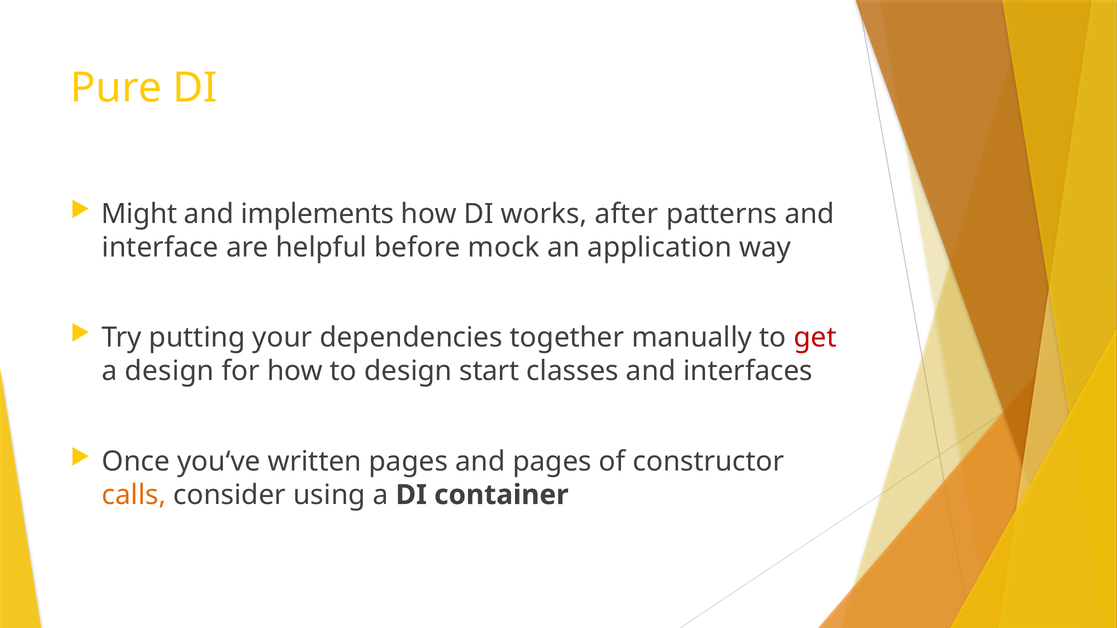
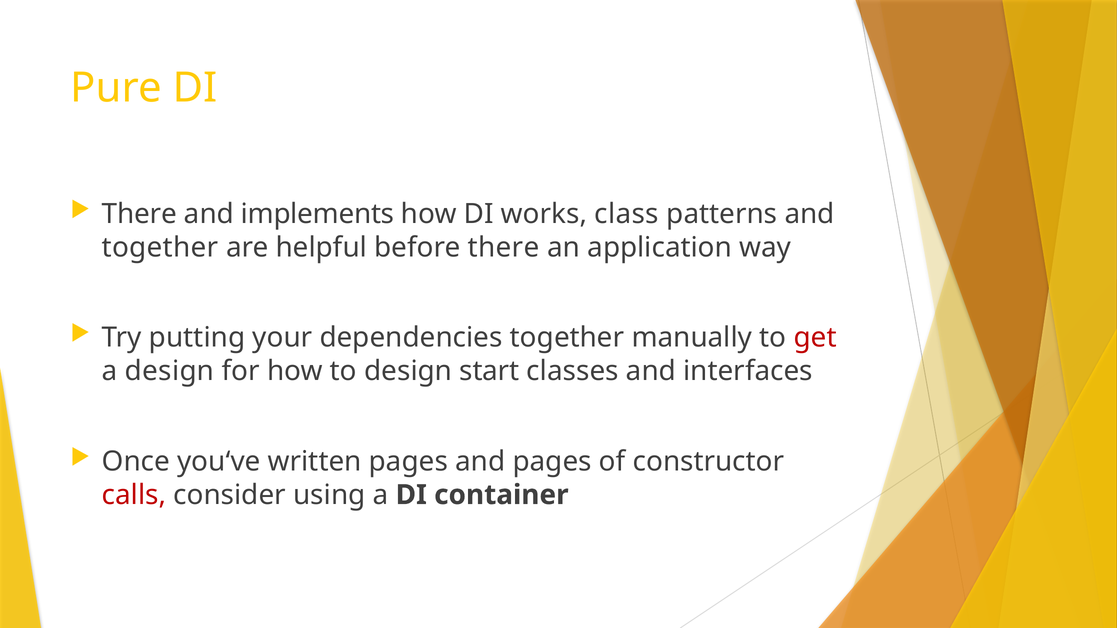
Might: Might -> There (139, 214)
after: after -> class (627, 214)
interface: interface -> together (160, 247)
before mock: mock -> there (504, 247)
calls colour: orange -> red (134, 495)
